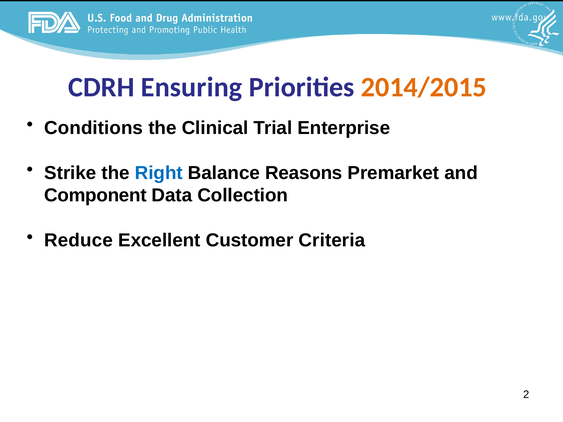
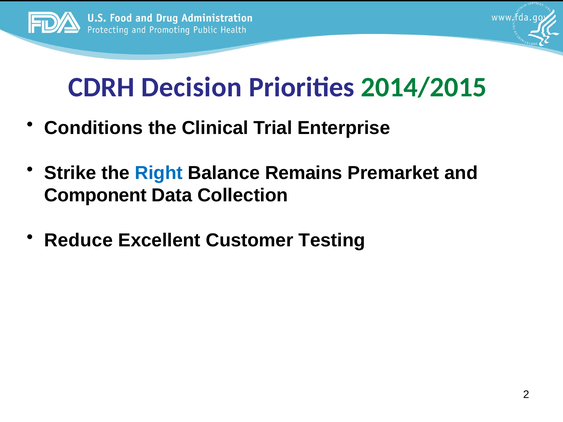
Ensuring: Ensuring -> Decision (191, 87)
2014/2015 colour: orange -> green (424, 87)
Reasons: Reasons -> Remains (304, 173)
Criteria: Criteria -> Testing (332, 241)
